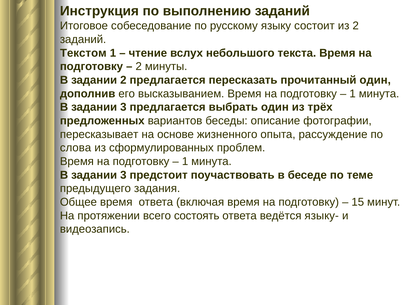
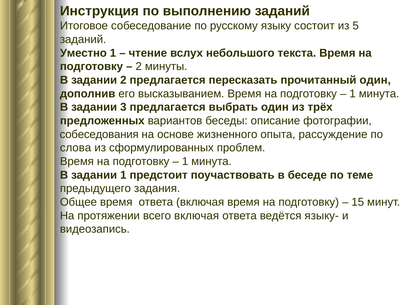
из 2: 2 -> 5 (356, 26)
Текстом: Текстом -> Уместно (83, 53)
пересказывает: пересказывает -> собеседования (99, 134)
3: 3 -> 1 (123, 175)
всего состоять: состоять -> включая (197, 215)
